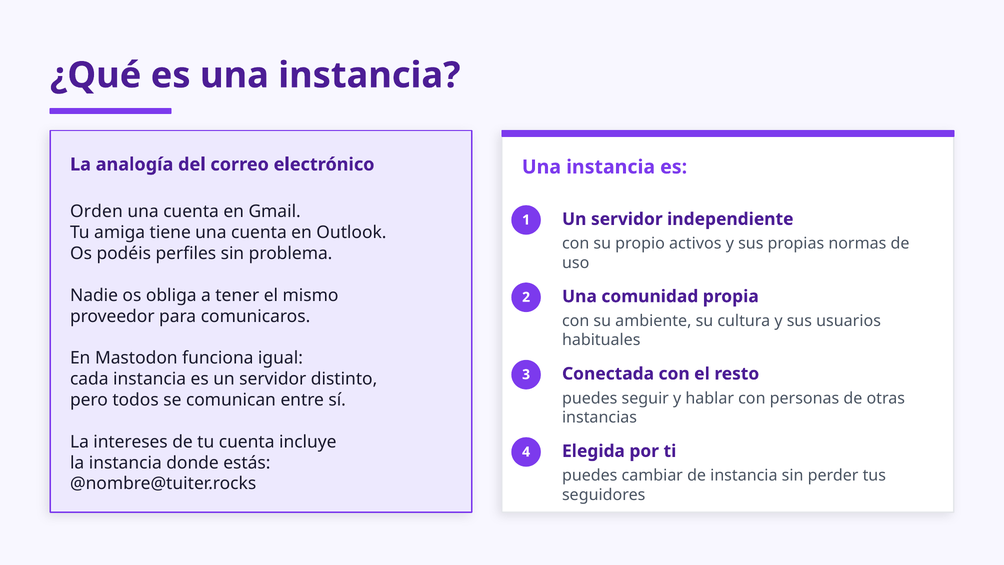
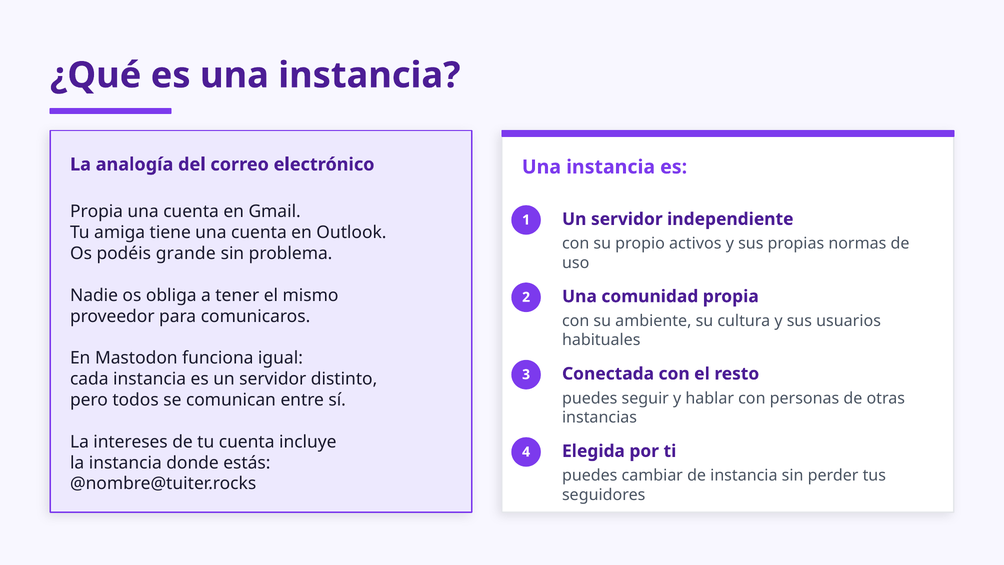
Orden: Orden -> Propia (97, 212)
perfiles: perfiles -> grande (186, 253)
